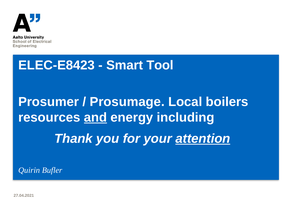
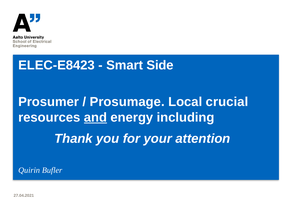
Tool: Tool -> Side (160, 65)
boilers: boilers -> crucial (227, 102)
attention underline: present -> none (203, 139)
